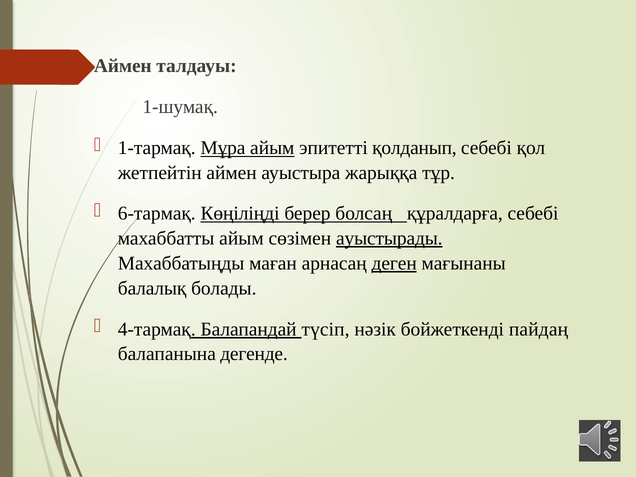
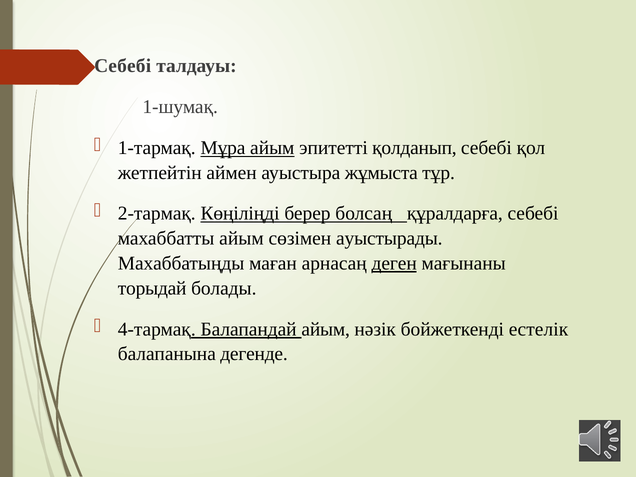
Аймен: Аймен -> Себебі (123, 66)
жарыққа: жарыққа -> жұмыста (381, 173)
6-тармақ: 6-тармақ -> 2-тармақ (157, 213)
ауыстырады underline: present -> none (389, 238)
балалық: балалық -> торыдай (152, 288)
Балапандай түсіп: түсіп -> айым (326, 329)
пайдаң: пайдаң -> естелік (539, 329)
